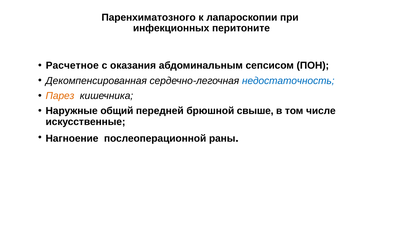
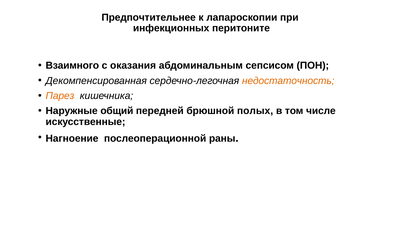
Паренхиматозного: Паренхиматозного -> Предпочтительнее (149, 17)
Расчетное: Расчетное -> Взаимного (72, 66)
недостаточность colour: blue -> orange (288, 81)
свыше: свыше -> полых (255, 111)
